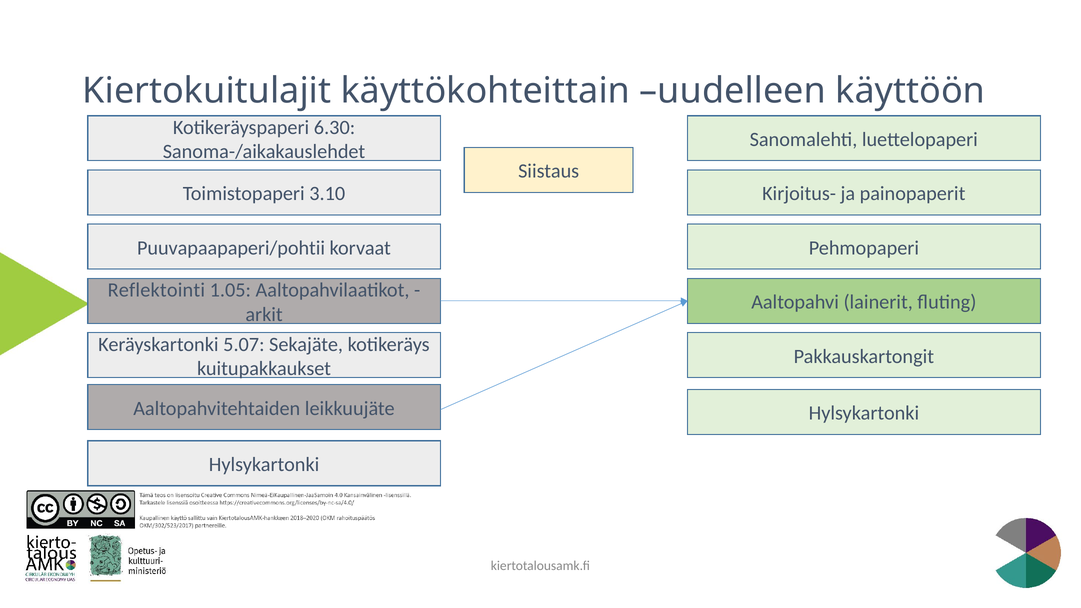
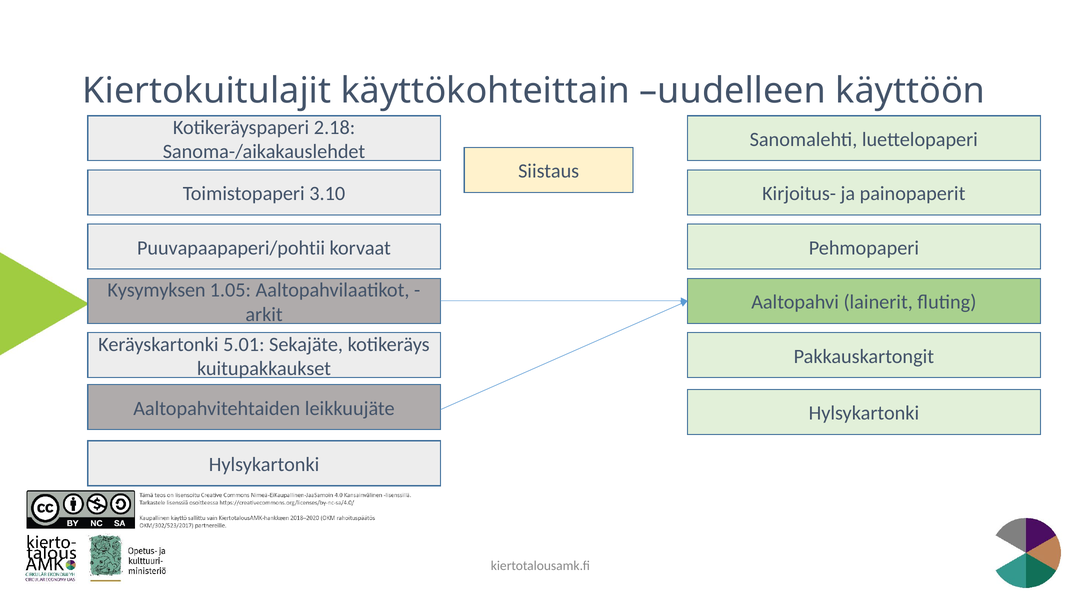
6.30: 6.30 -> 2.18 (335, 127)
Reflektointi: Reflektointi -> Kysymyksen (157, 290)
5.07: 5.07 -> 5.01 (244, 344)
